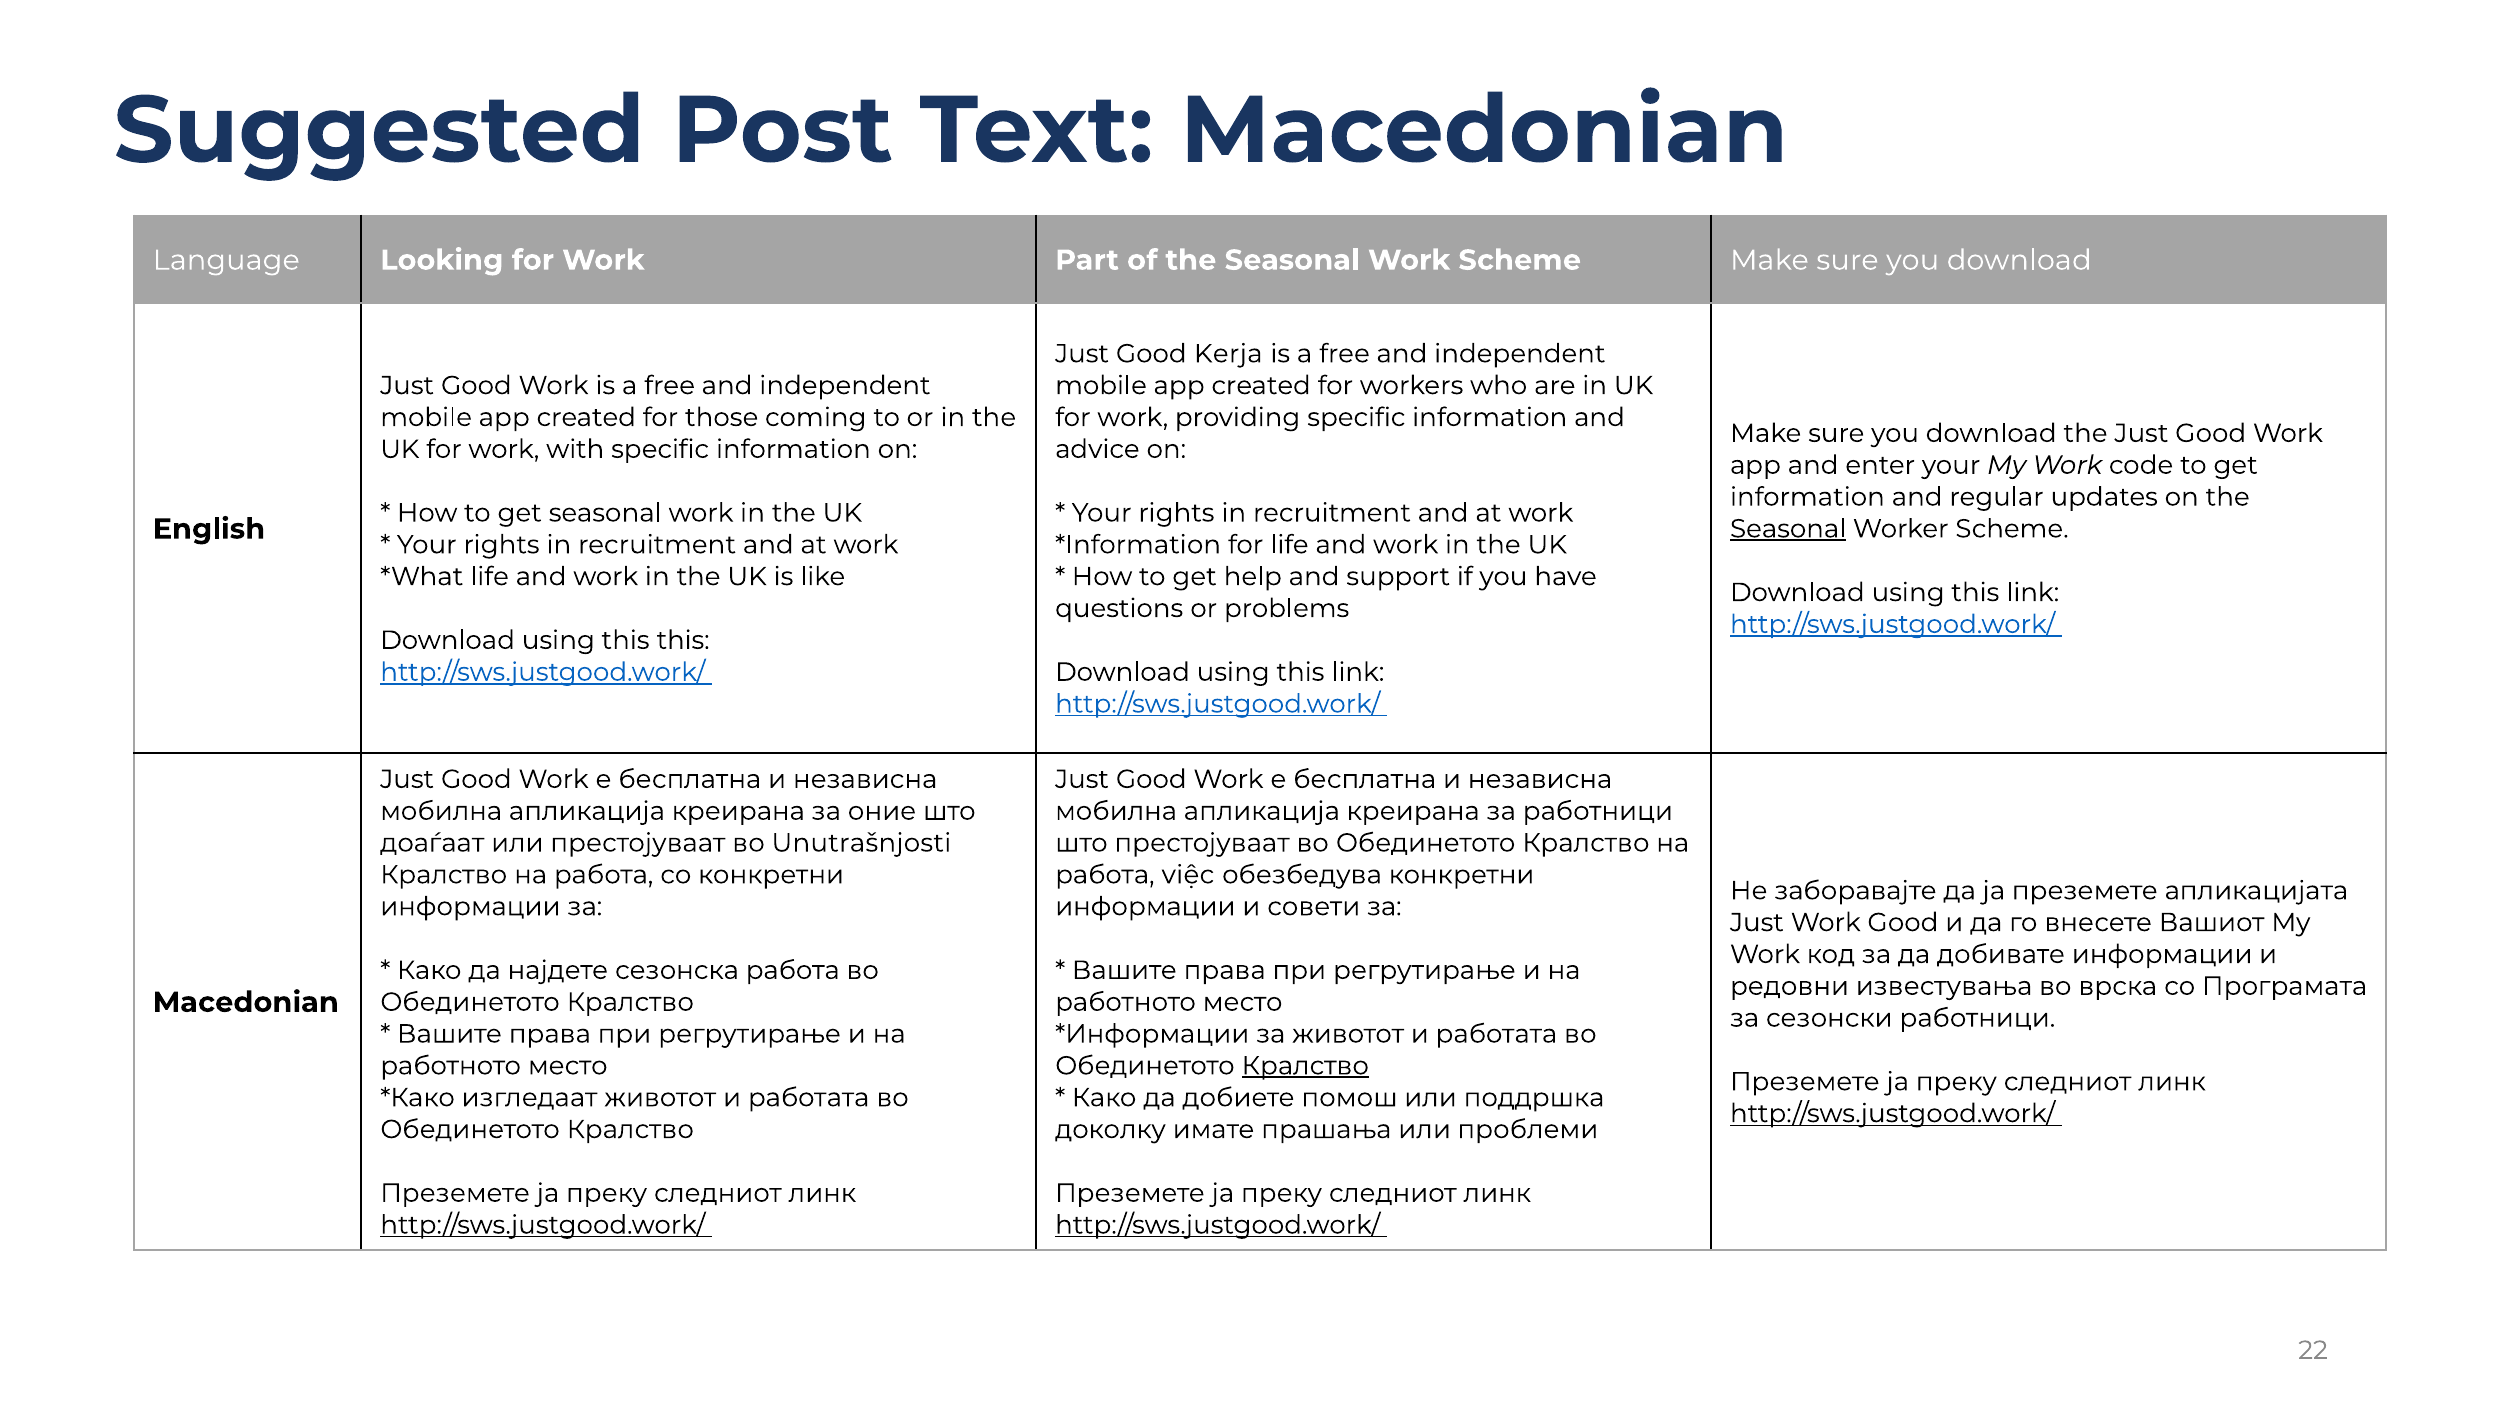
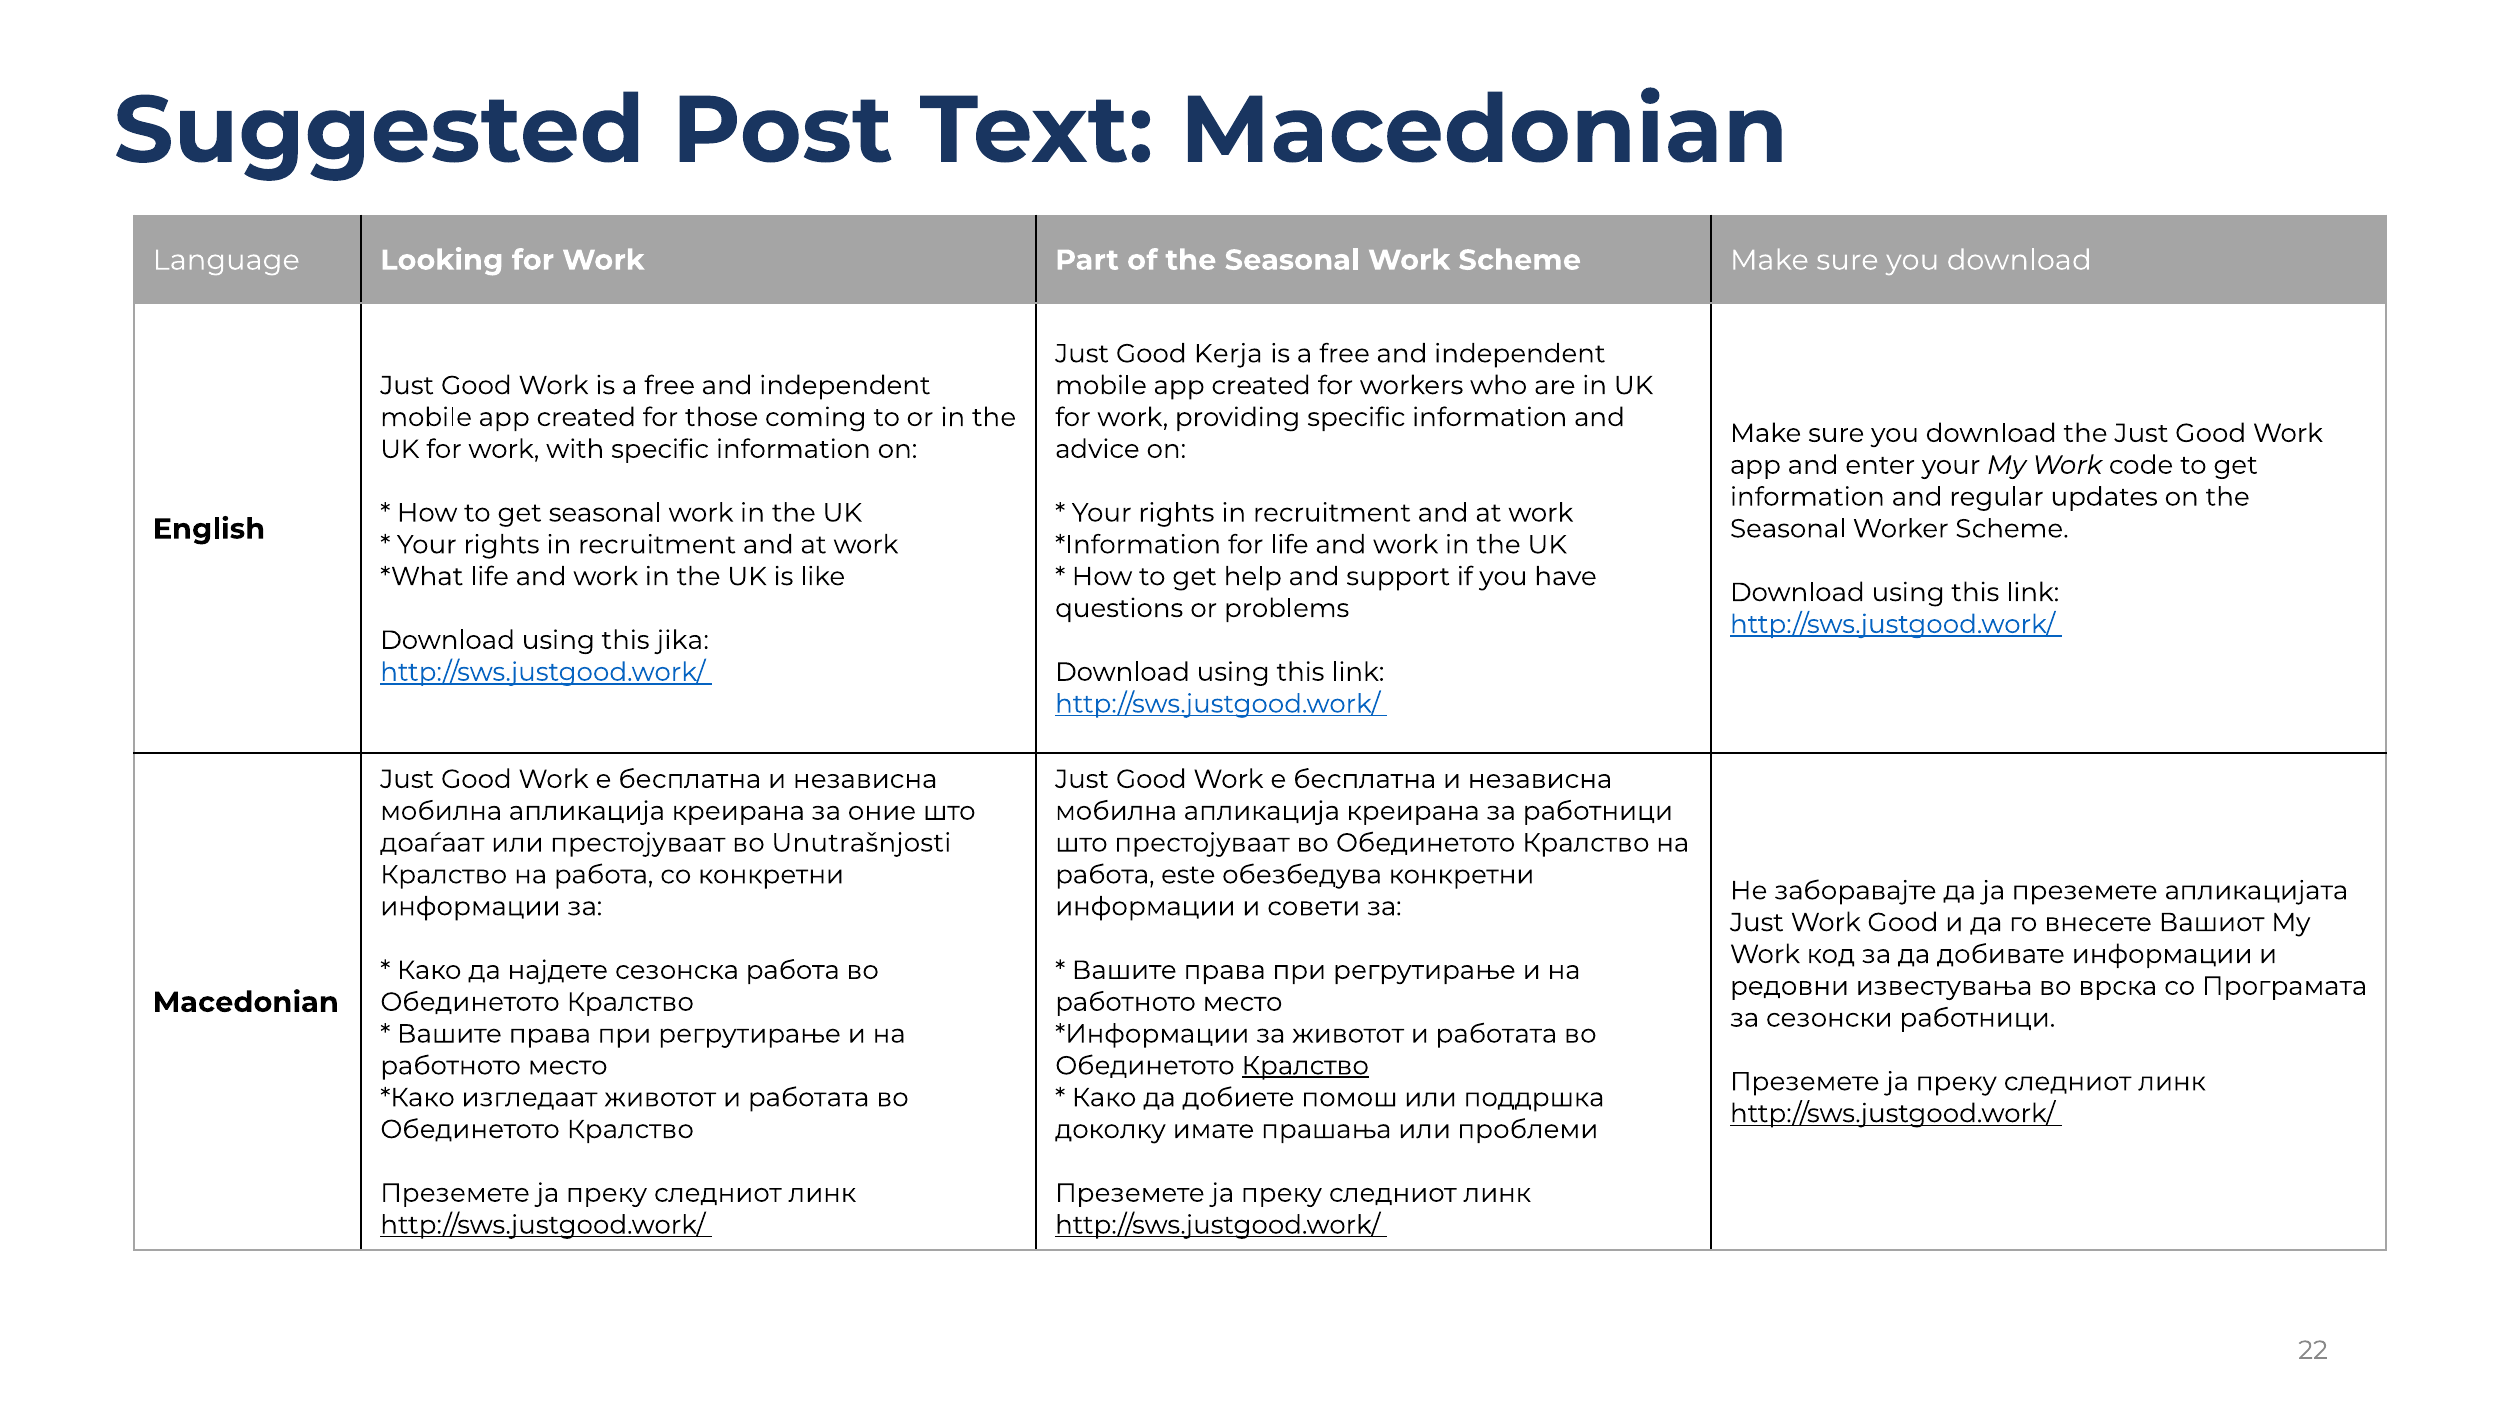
Seasonal underline: present -> none (1788, 529)
this this: this -> jika (683, 640)
việc: việc -> este (1188, 875)
